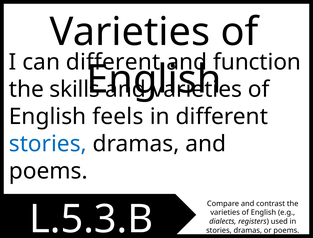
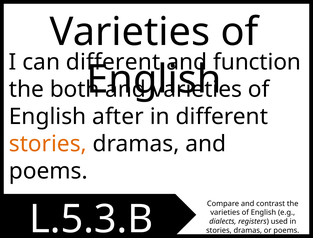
skills: skills -> both (75, 90)
feels: feels -> after (118, 117)
stories colour: blue -> orange (48, 144)
